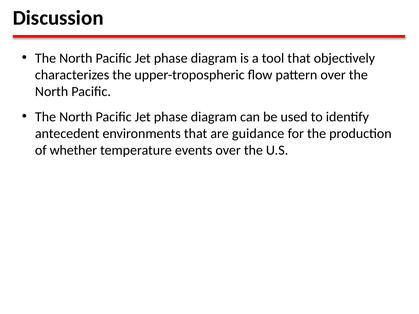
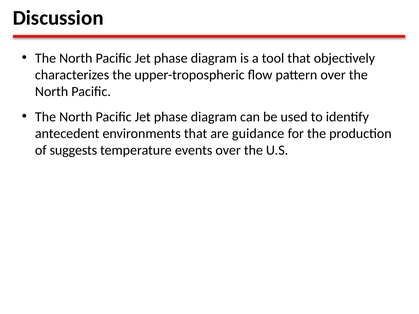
whether: whether -> suggests (73, 150)
